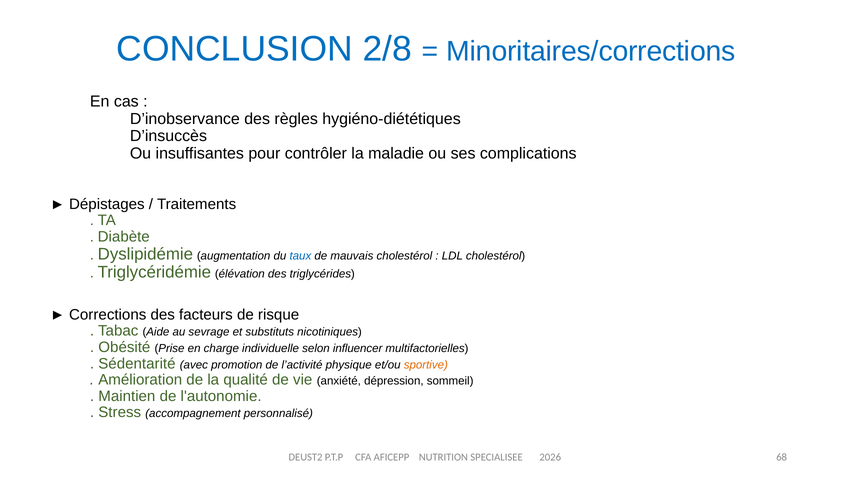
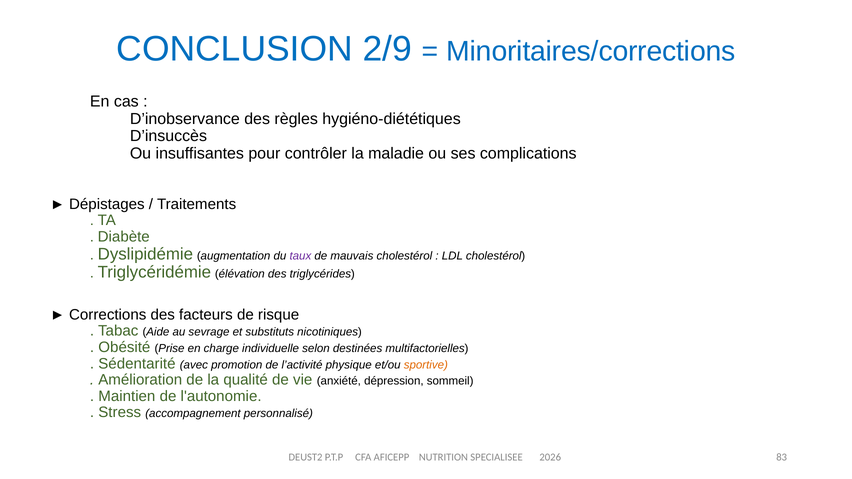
2/8: 2/8 -> 2/9 (387, 49)
taux colour: blue -> purple (300, 256)
influencer: influencer -> destinées (358, 349)
68: 68 -> 83 (782, 458)
